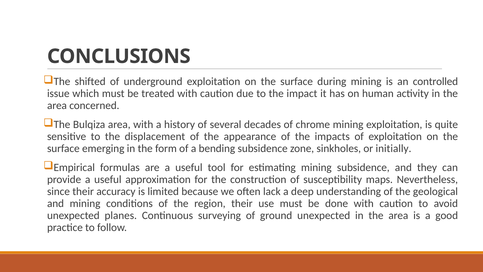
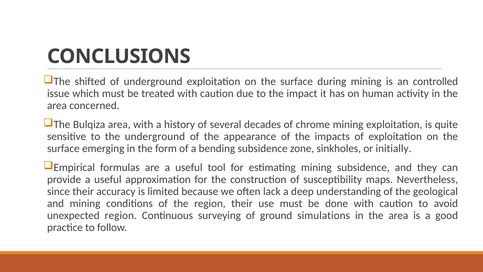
the displacement: displacement -> underground (155, 136)
unexpected planes: planes -> region (121, 215)
ground unexpected: unexpected -> simulations (324, 215)
